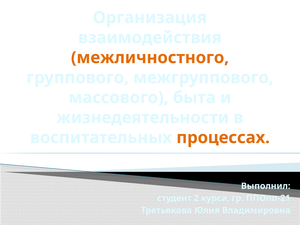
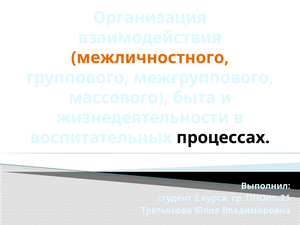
процессах colour: orange -> black (223, 138)
